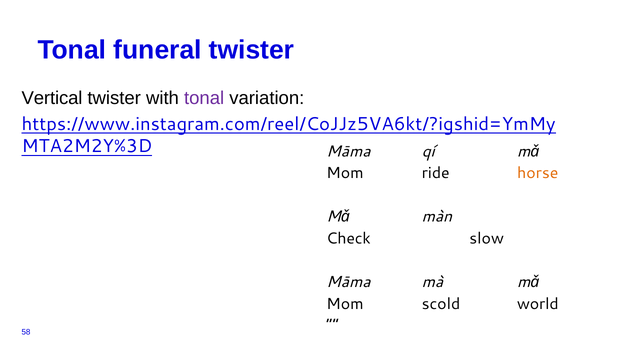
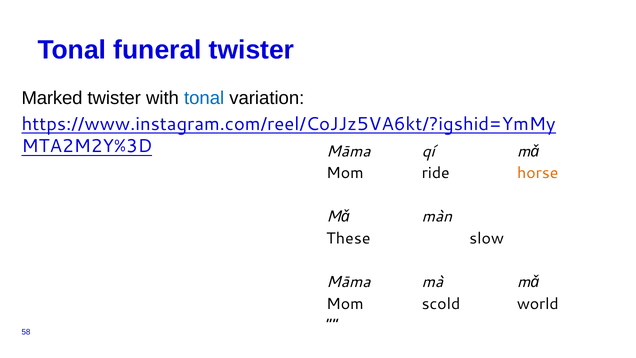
Vertical: Vertical -> Marked (52, 98)
tonal colour: purple -> blue (204, 98)
Check: Check -> These (348, 238)
